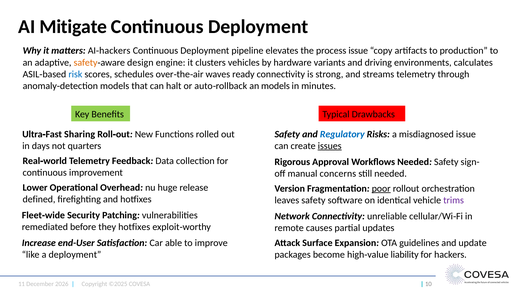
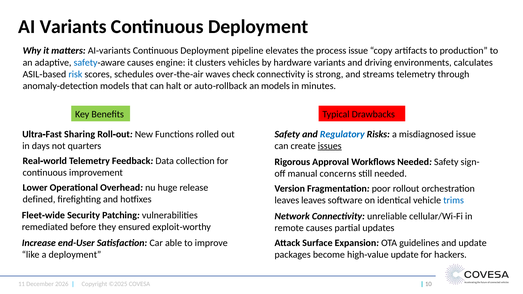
Mitigate: Mitigate -> Variants (73, 27)
matters AI hackers: hackers -> variants (115, 51)
safety colour: orange -> blue (86, 63)
design: design -> causes (140, 63)
ready: ready -> check (243, 74)
poor underline: present -> none (381, 189)
leaves safety: safety -> leaves (313, 200)
trims colour: purple -> blue (454, 200)
they hotfixes: hotfixes -> ensured (134, 227)
liability: liability -> update (405, 255)
